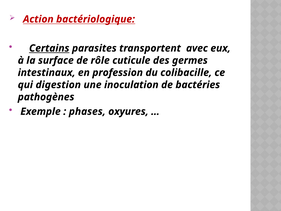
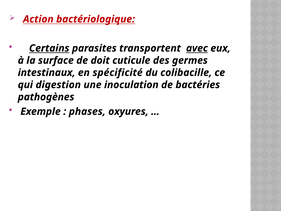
avec underline: none -> present (197, 48)
rôle: rôle -> doit (100, 60)
profession: profession -> spécificité (118, 73)
